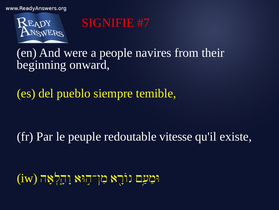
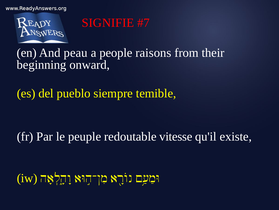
were: were -> peau (76, 53)
navires: navires -> raisons (153, 53)
